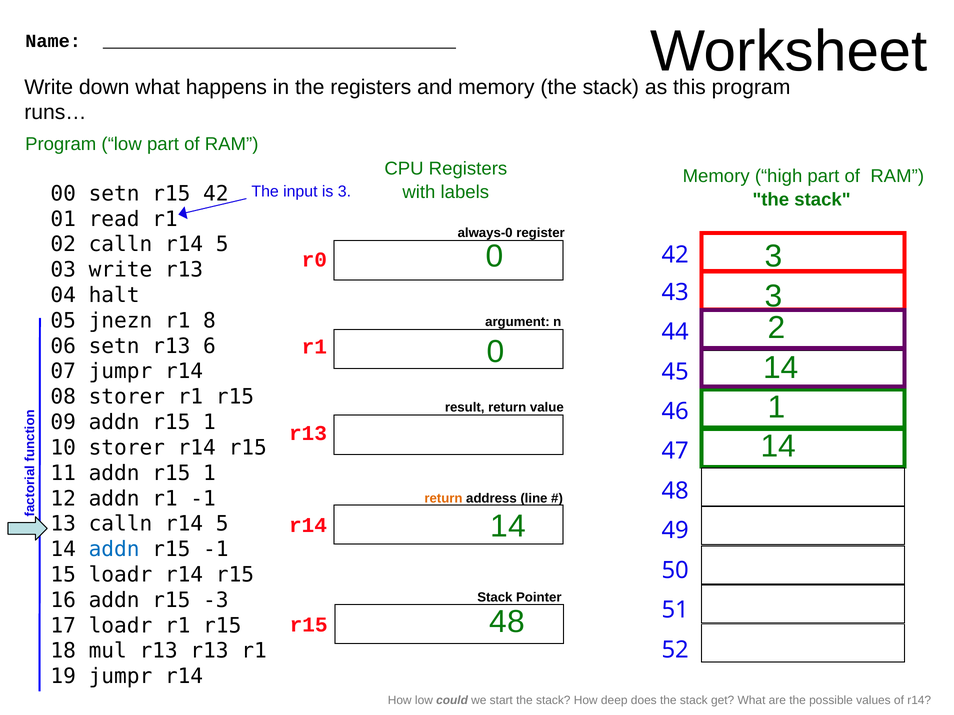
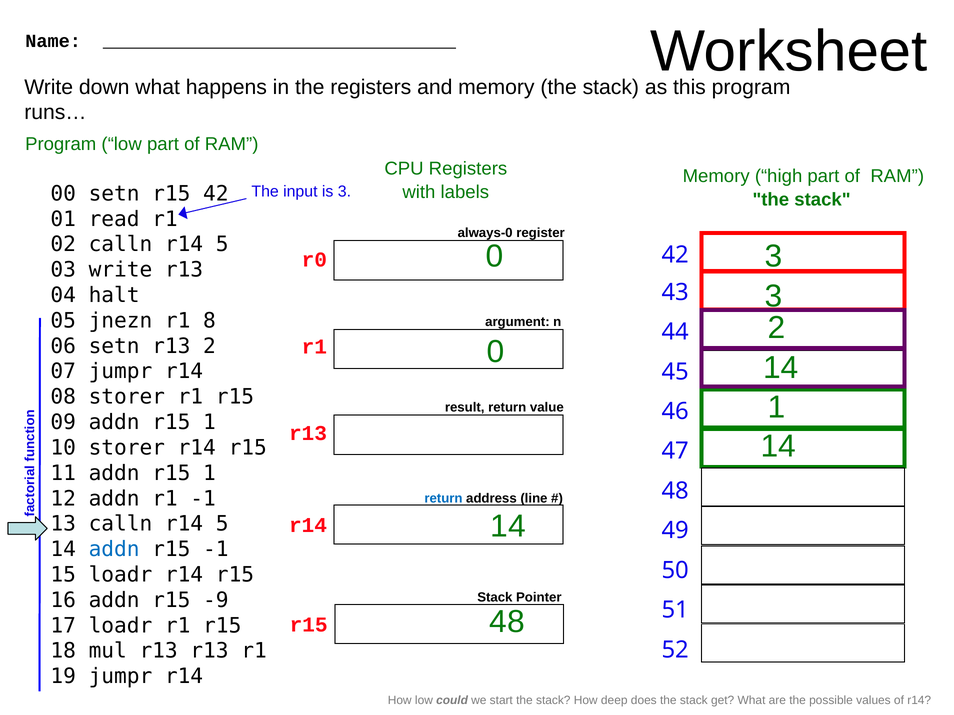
r13 6: 6 -> 2 (209, 346)
return colour: orange -> blue (443, 499)
-3: -3 -> -9 (216, 601)
